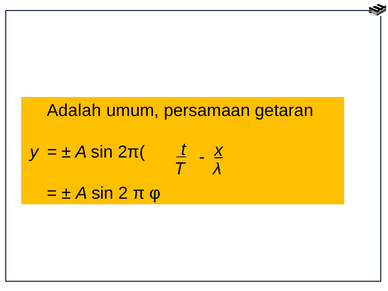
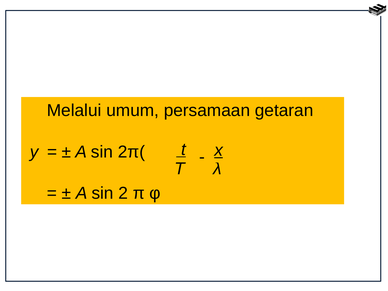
Adalah: Adalah -> Melalui (74, 110)
